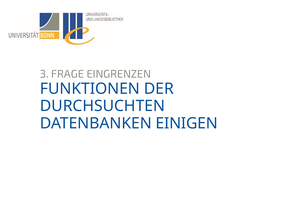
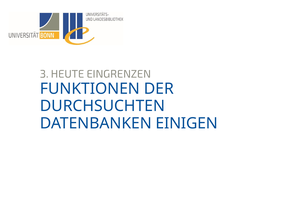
FRAGE: FRAGE -> HEUTE (68, 74)
